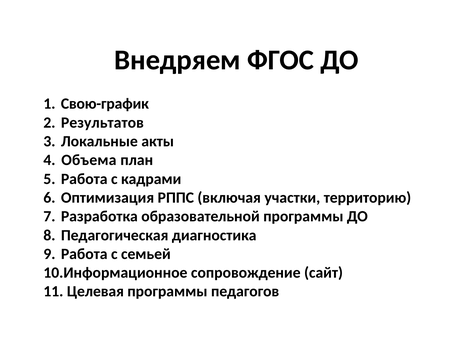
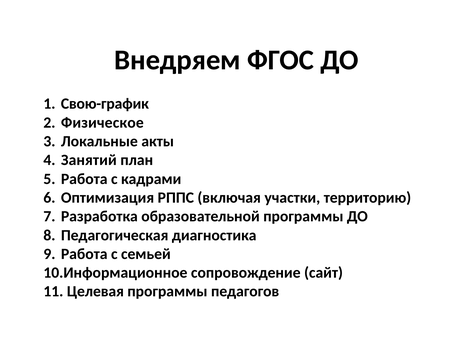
Результатов: Результатов -> Физическое (102, 122)
Объема: Объема -> Занятий (89, 160)
